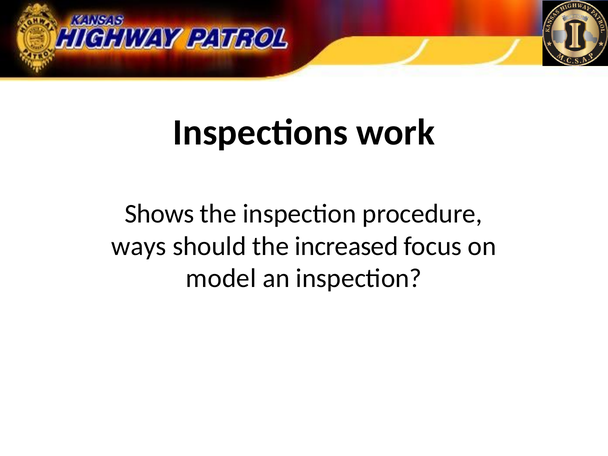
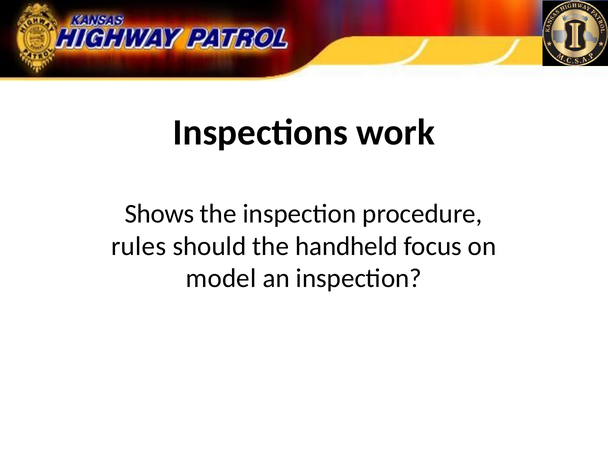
ways: ways -> rules (139, 246)
increased: increased -> handheld (346, 246)
